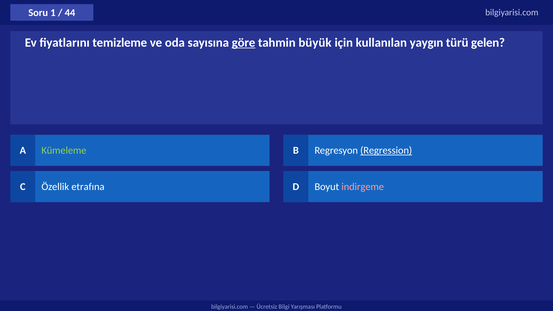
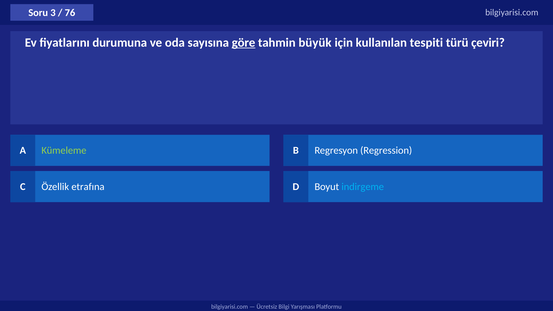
1: 1 -> 3 (53, 13)
44: 44 -> 76 (70, 13)
temizleme: temizleme -> durumuna (120, 43)
yaygın: yaygın -> tespiti (426, 43)
gelen: gelen -> çeviri (488, 43)
Regression underline: present -> none (386, 150)
indirgeme colour: pink -> light blue (363, 187)
